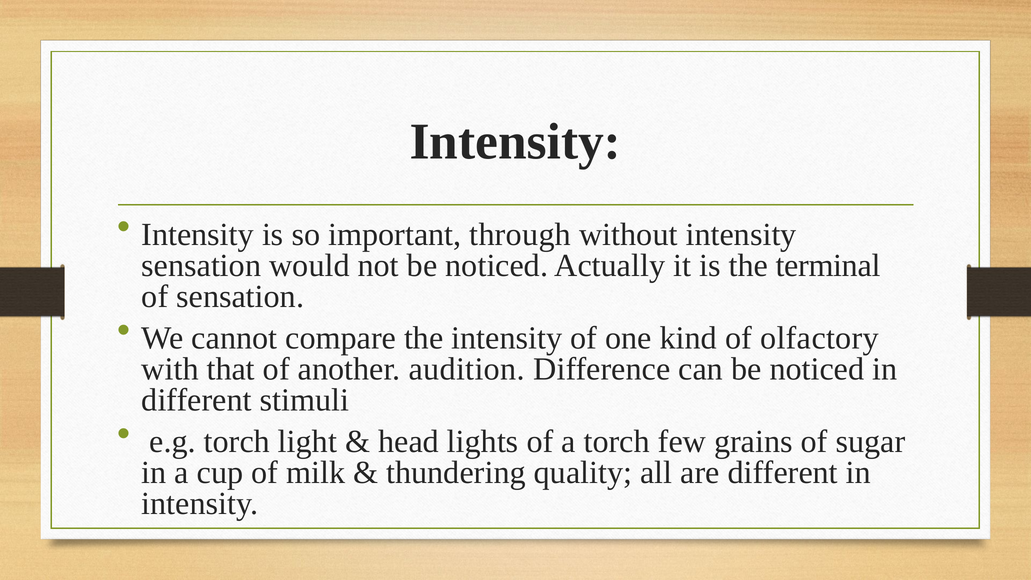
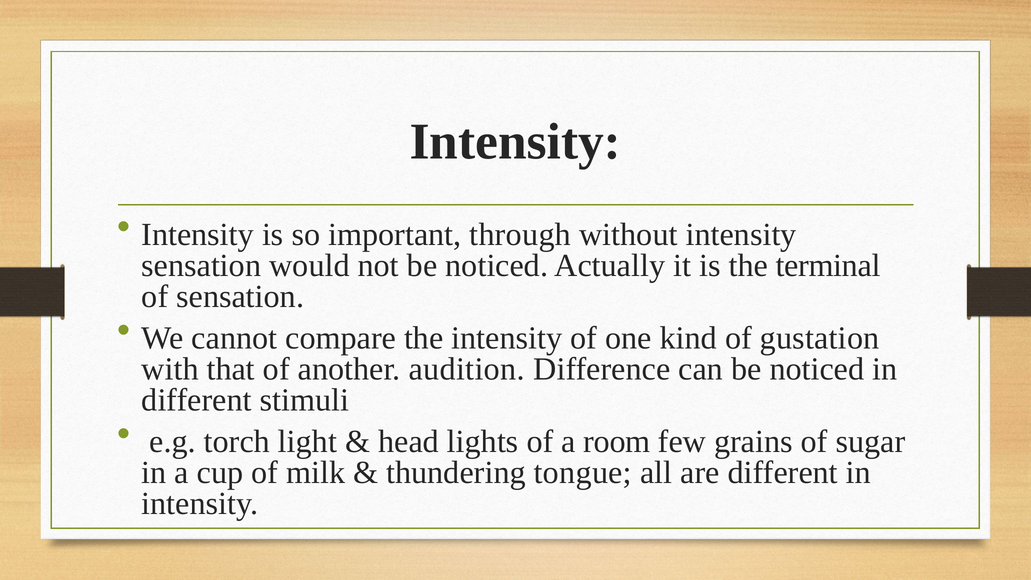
olfactory: olfactory -> gustation (820, 338)
a torch: torch -> room (617, 442)
quality: quality -> tongue (583, 473)
